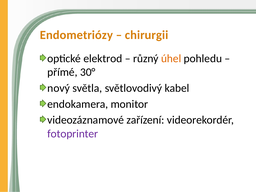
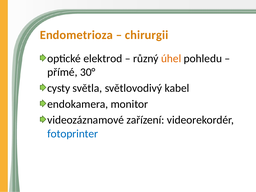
Endometriózy: Endometriózy -> Endometrioza (76, 35)
nový: nový -> cysty (59, 88)
fotoprinter colour: purple -> blue (73, 134)
